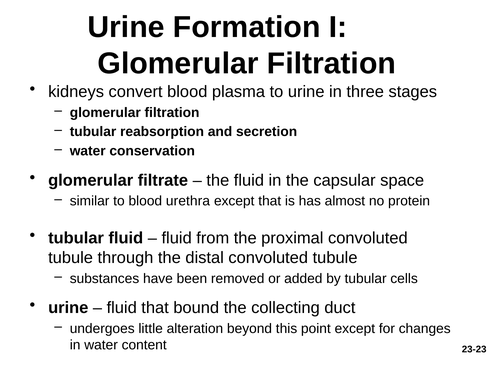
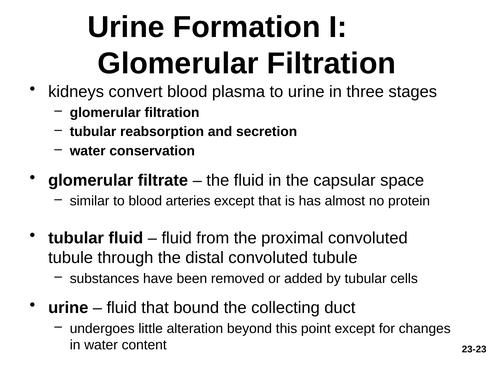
urethra: urethra -> arteries (188, 201)
